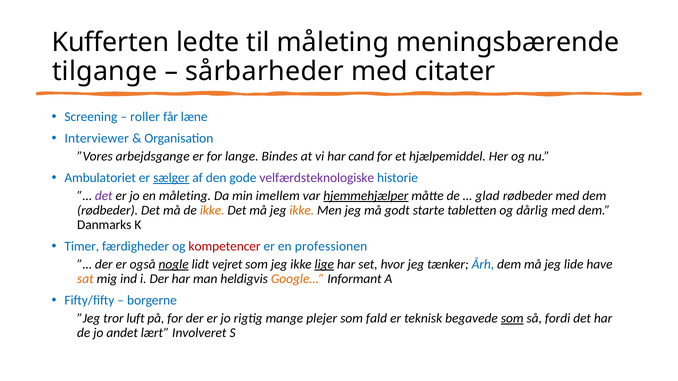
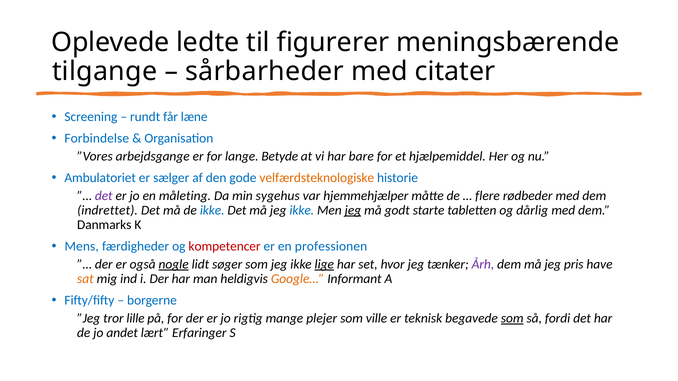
Kufferten: Kufferten -> Oplevede (111, 42)
til måleting: måleting -> figurerer (333, 42)
roller: roller -> rundt (145, 117)
Interviewer: Interviewer -> Forbindelse (97, 139)
Bindes: Bindes -> Betyde (280, 157)
cand: cand -> bare (361, 157)
sælger underline: present -> none (171, 178)
velfærdsteknologiske colour: purple -> orange (317, 178)
imellem: imellem -> sygehus (278, 196)
hjemmehjælper underline: present -> none (366, 196)
glad: glad -> flere (488, 196)
rødbeder: rødbeder -> indrettet (107, 211)
ikke colour: orange -> blue (212, 211)
ikke colour: orange -> blue (302, 211)
jeg underline: none -> present (353, 211)
Timer: Timer -> Mens (82, 247)
vejret: vejret -> søger (227, 265)
Årh colour: blue -> purple (483, 265)
lide: lide -> pris (574, 265)
luft: luft -> lille (136, 319)
fald: fald -> ville (377, 319)
Involveret: Involveret -> Erfaringer (199, 333)
